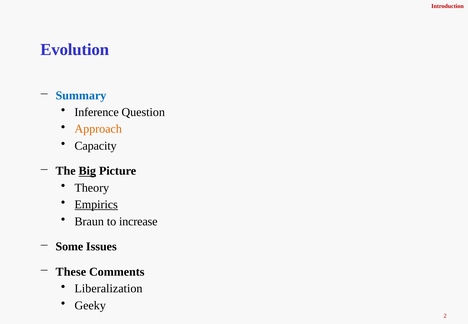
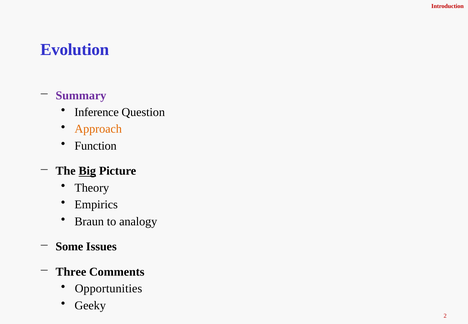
Summary colour: blue -> purple (81, 95)
Capacity: Capacity -> Function (96, 146)
Empirics underline: present -> none (96, 205)
increase: increase -> analogy (138, 221)
These: These -> Three (71, 272)
Liberalization: Liberalization -> Opportunities (108, 289)
